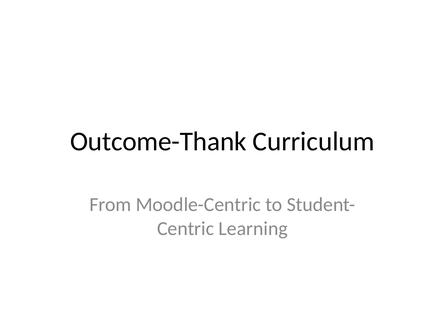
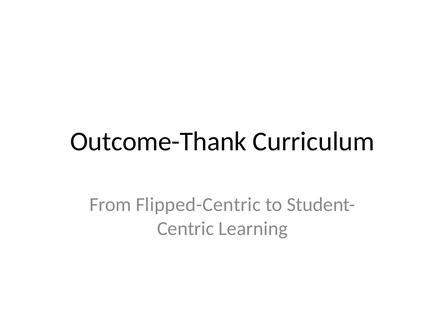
Moodle-Centric: Moodle-Centric -> Flipped-Centric (198, 205)
